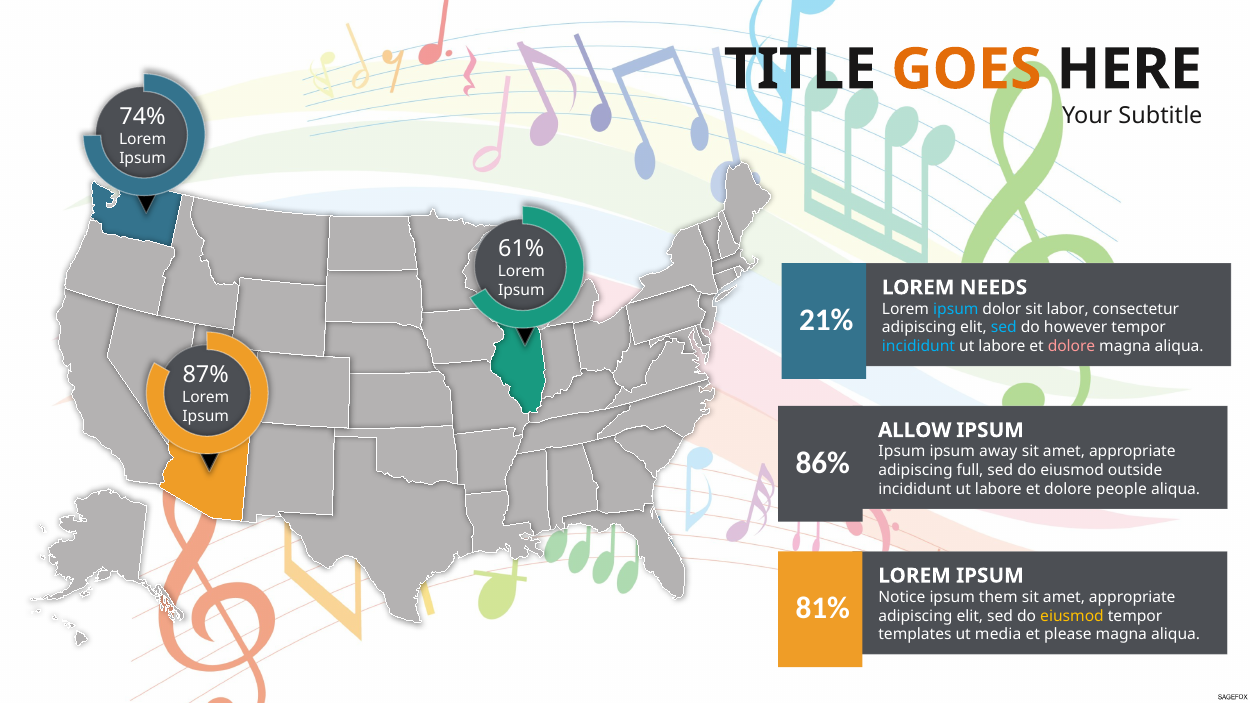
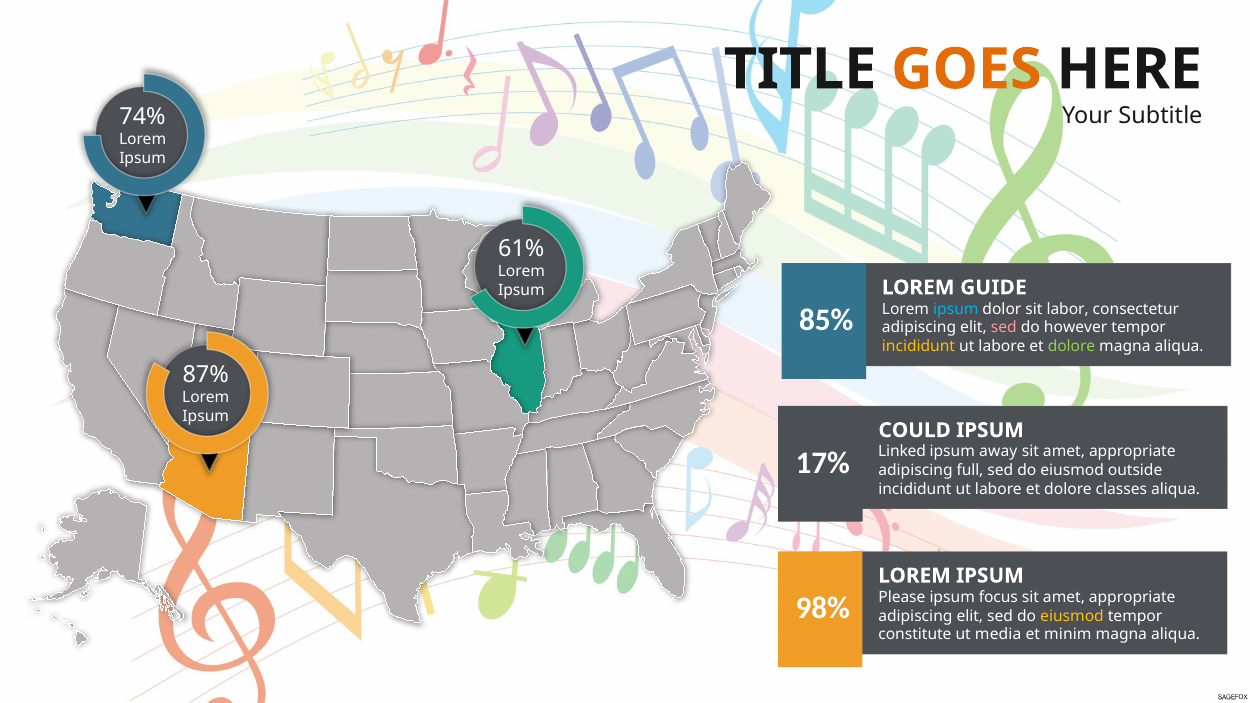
NEEDS: NEEDS -> GUIDE (993, 288)
21%: 21% -> 85% (826, 320)
sed colour: light blue -> pink (1004, 328)
incididunt colour: light blue -> yellow (919, 347)
dolore colour: pink -> light green (1072, 347)
ALLOW: ALLOW -> COULD (915, 430)
Ipsum: Ipsum -> Linked (902, 452)
86%: 86% -> 17% (823, 463)
people: people -> classes (1121, 489)
Notice: Notice -> Please (902, 597)
them: them -> focus (998, 597)
81%: 81% -> 98% (823, 608)
templates: templates -> constitute (915, 635)
please: please -> minim (1068, 635)
